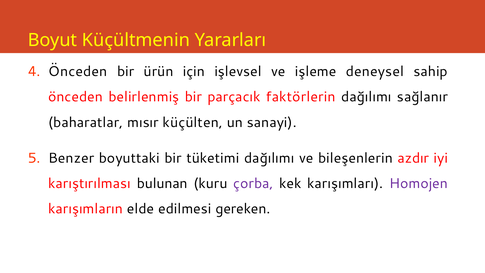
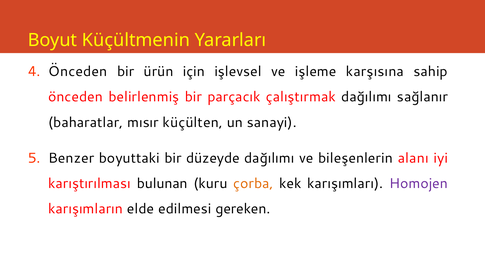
deneysel: deneysel -> karşısına (375, 71)
faktörlerin: faktörlerin -> çalıştırmak (301, 97)
tüketimi: tüketimi -> düzeyde (213, 158)
azdır: azdır -> alanı (413, 158)
çorba colour: purple -> orange (253, 183)
